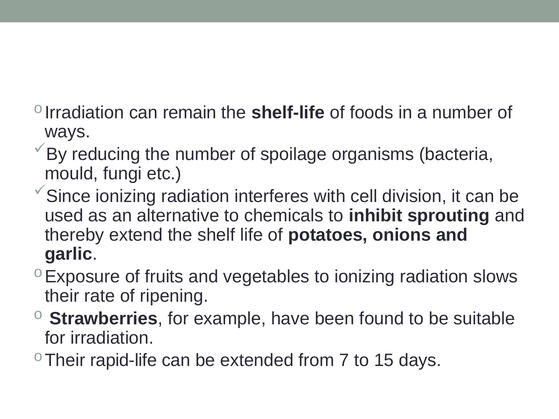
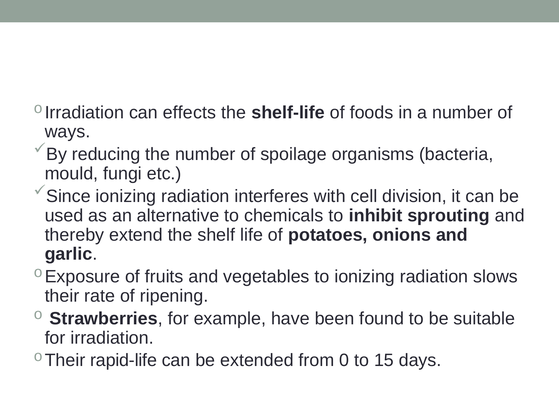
remain: remain -> effects (189, 113)
7: 7 -> 0 (344, 361)
